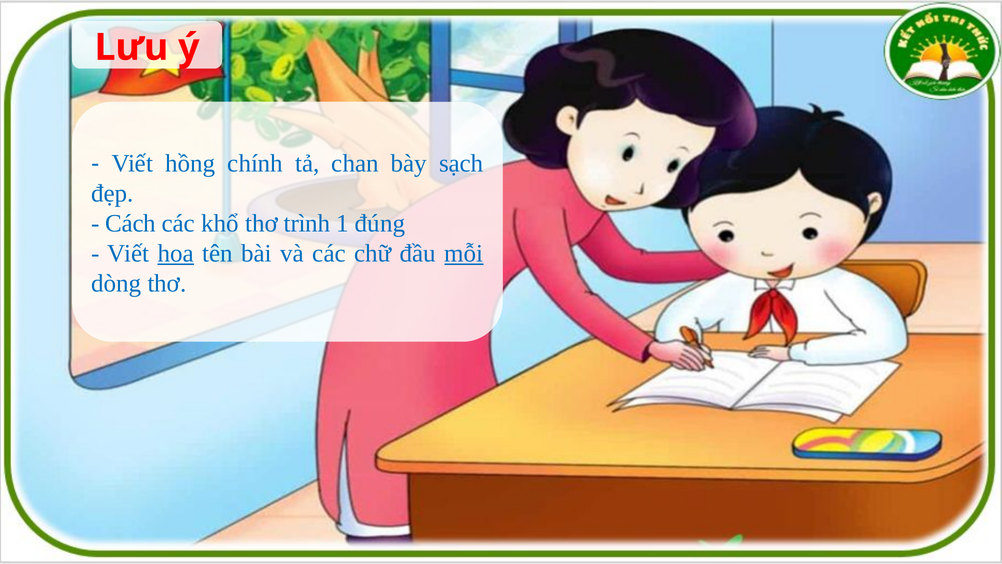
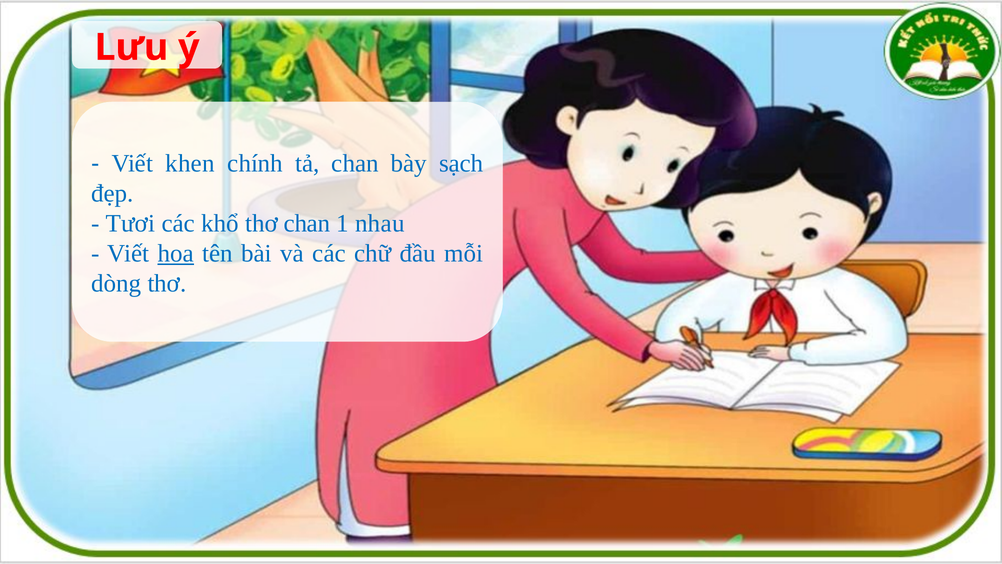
hồng: hồng -> khen (190, 163)
Cách: Cách -> Tươi (130, 223)
thơ trình: trình -> chan (307, 223)
đúng: đúng -> nhau (380, 223)
mỗi underline: present -> none (464, 253)
